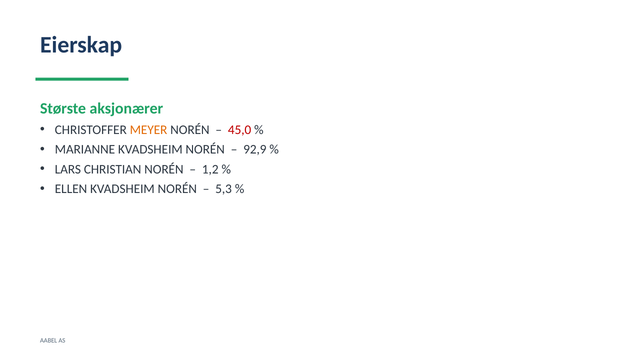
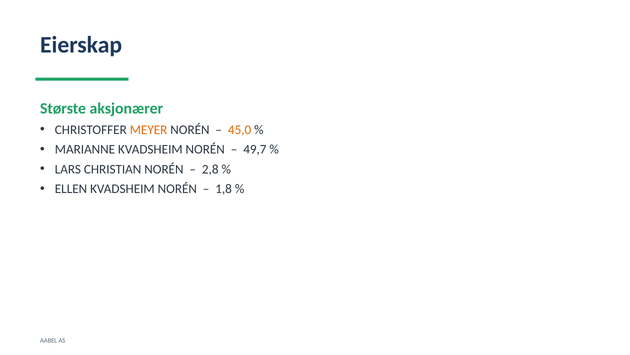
45,0 colour: red -> orange (240, 130)
92,9: 92,9 -> 49,7 (255, 149)
1,2: 1,2 -> 2,8 (210, 169)
5,3: 5,3 -> 1,8 (224, 189)
